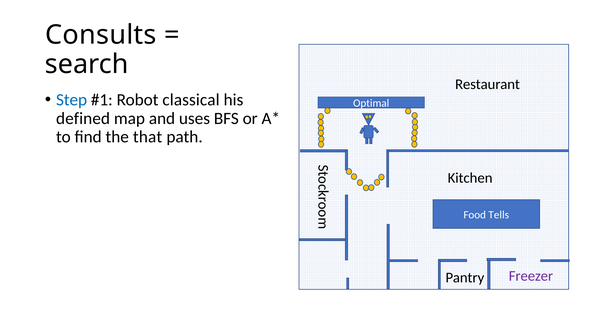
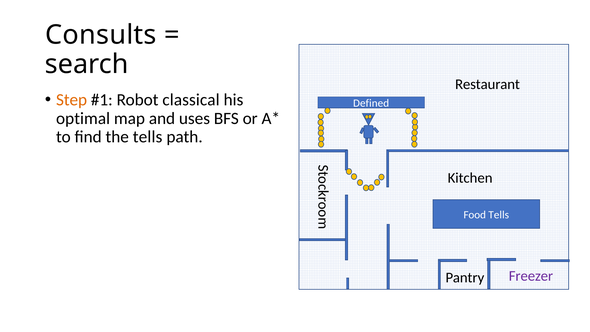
Step colour: blue -> orange (72, 100)
Optimal: Optimal -> Defined (371, 103)
defined: defined -> optimal (83, 118)
the that: that -> tells (148, 137)
